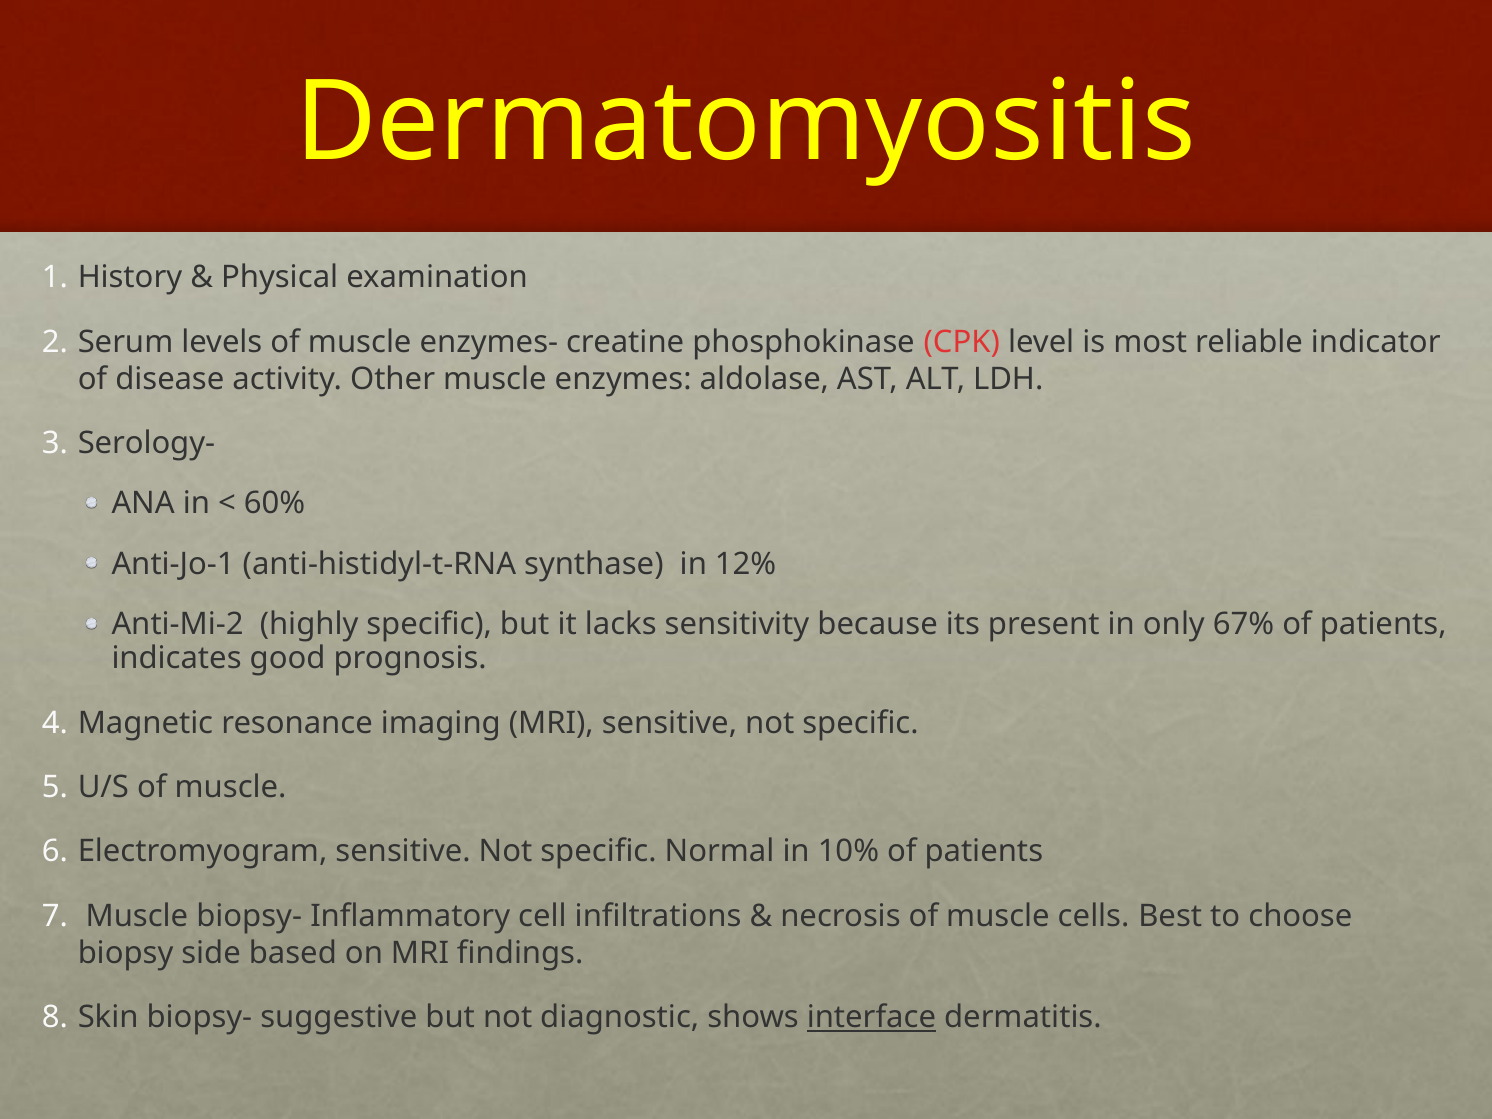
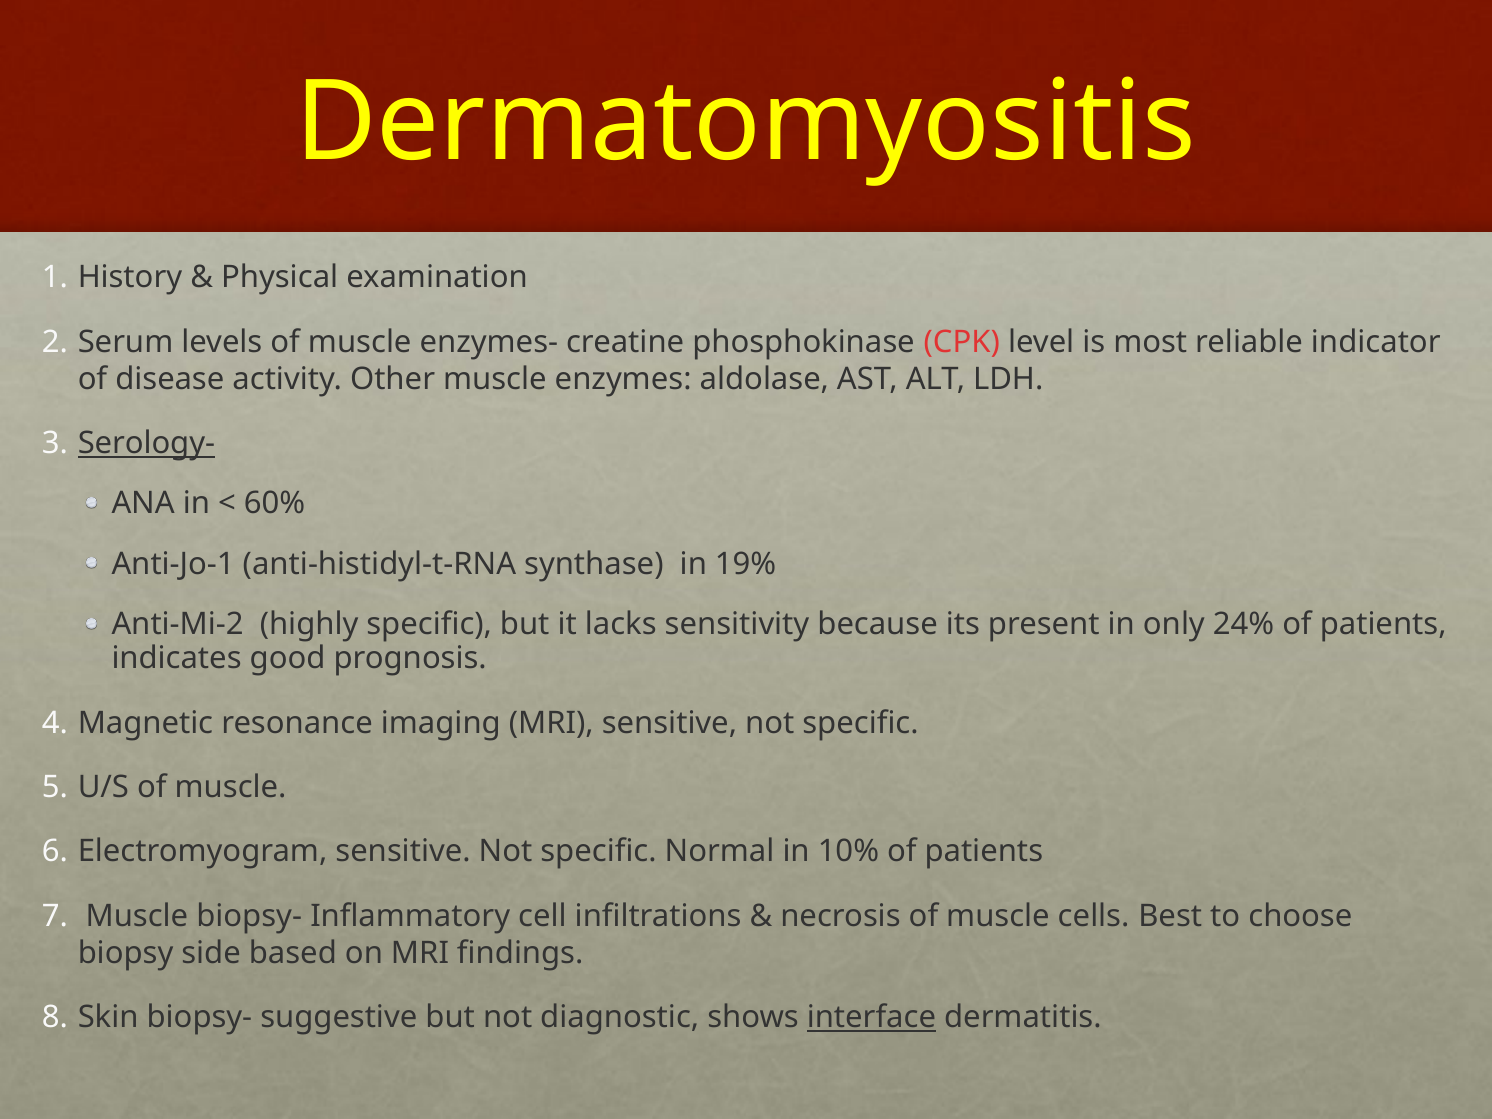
Serology- underline: none -> present (146, 444)
12%: 12% -> 19% (746, 564)
67%: 67% -> 24% (1243, 625)
